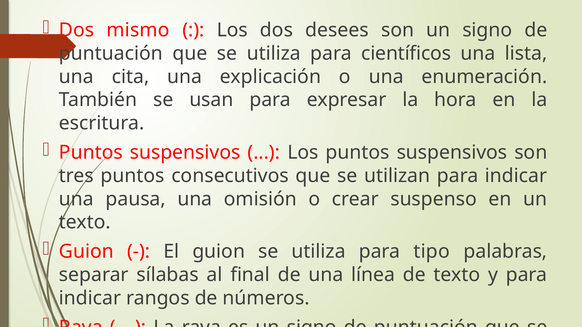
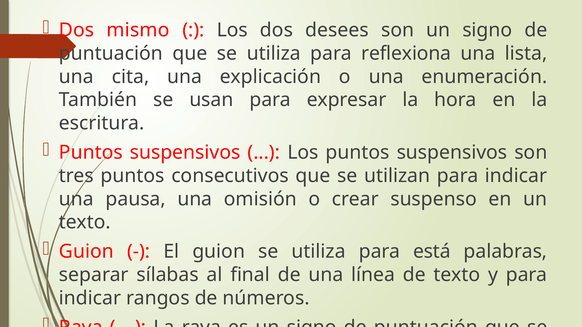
científicos: científicos -> reflexiona (406, 53)
tipo: tipo -> está (432, 252)
